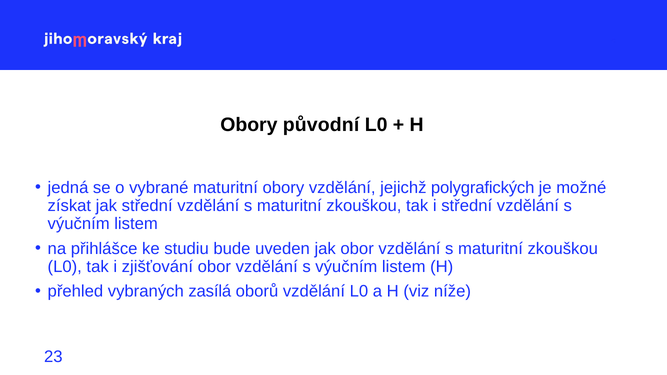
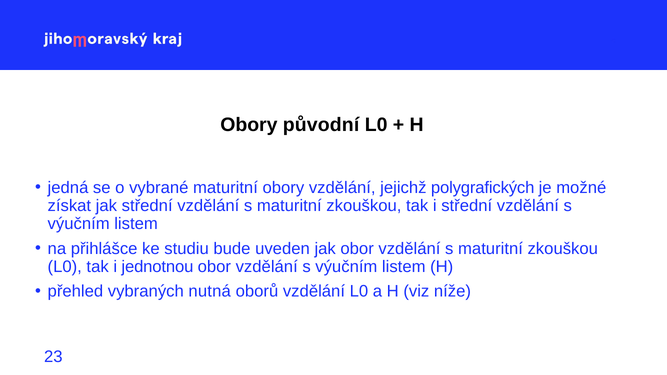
zjišťování: zjišťování -> jednotnou (157, 267)
zasílá: zasílá -> nutná (210, 292)
